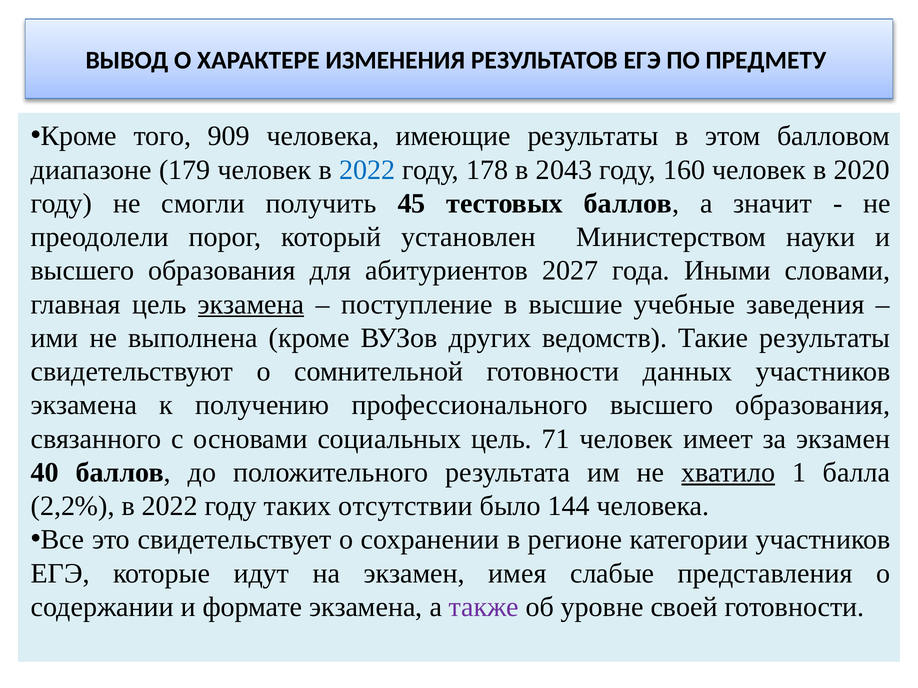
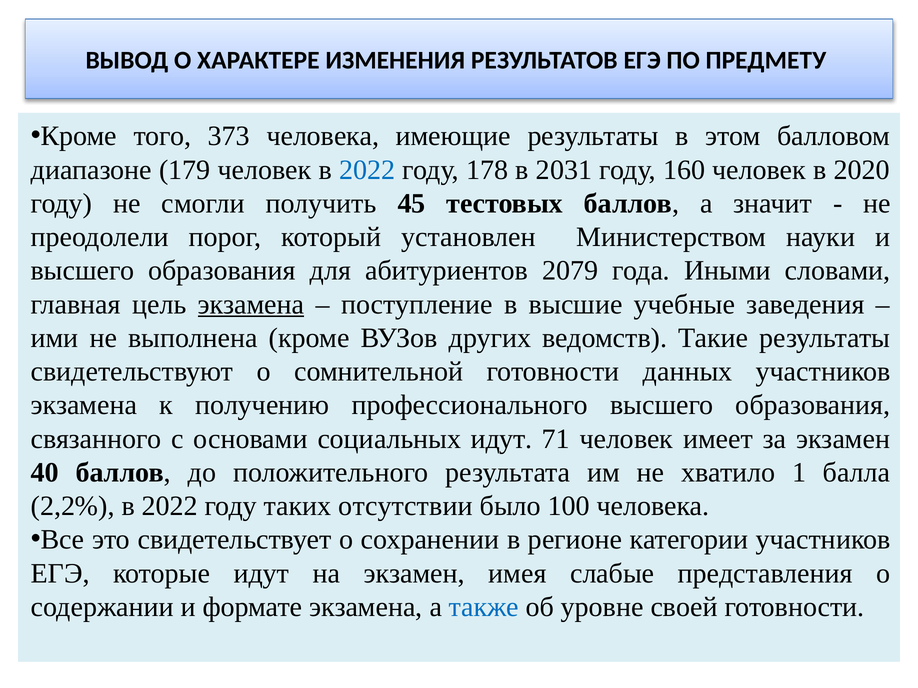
909: 909 -> 373 (229, 136)
2043: 2043 -> 2031 (564, 170)
2027: 2027 -> 2079 (570, 271)
социальных цель: цель -> идут (501, 439)
хватило underline: present -> none (728, 473)
144: 144 -> 100 (569, 506)
также colour: purple -> blue (484, 607)
